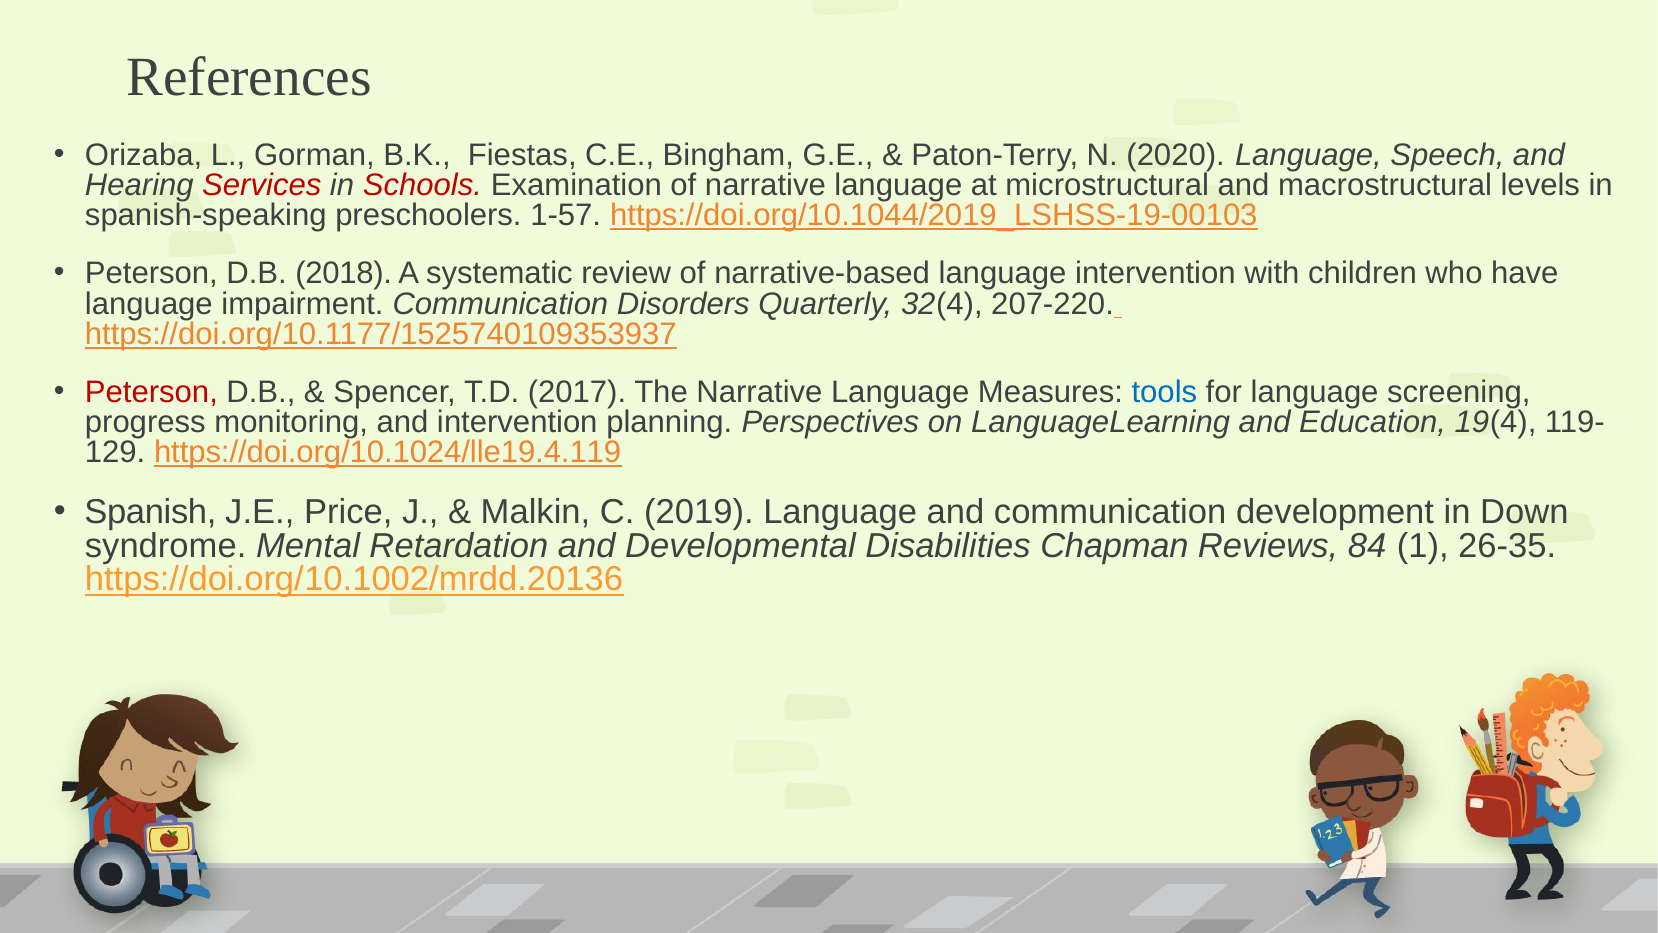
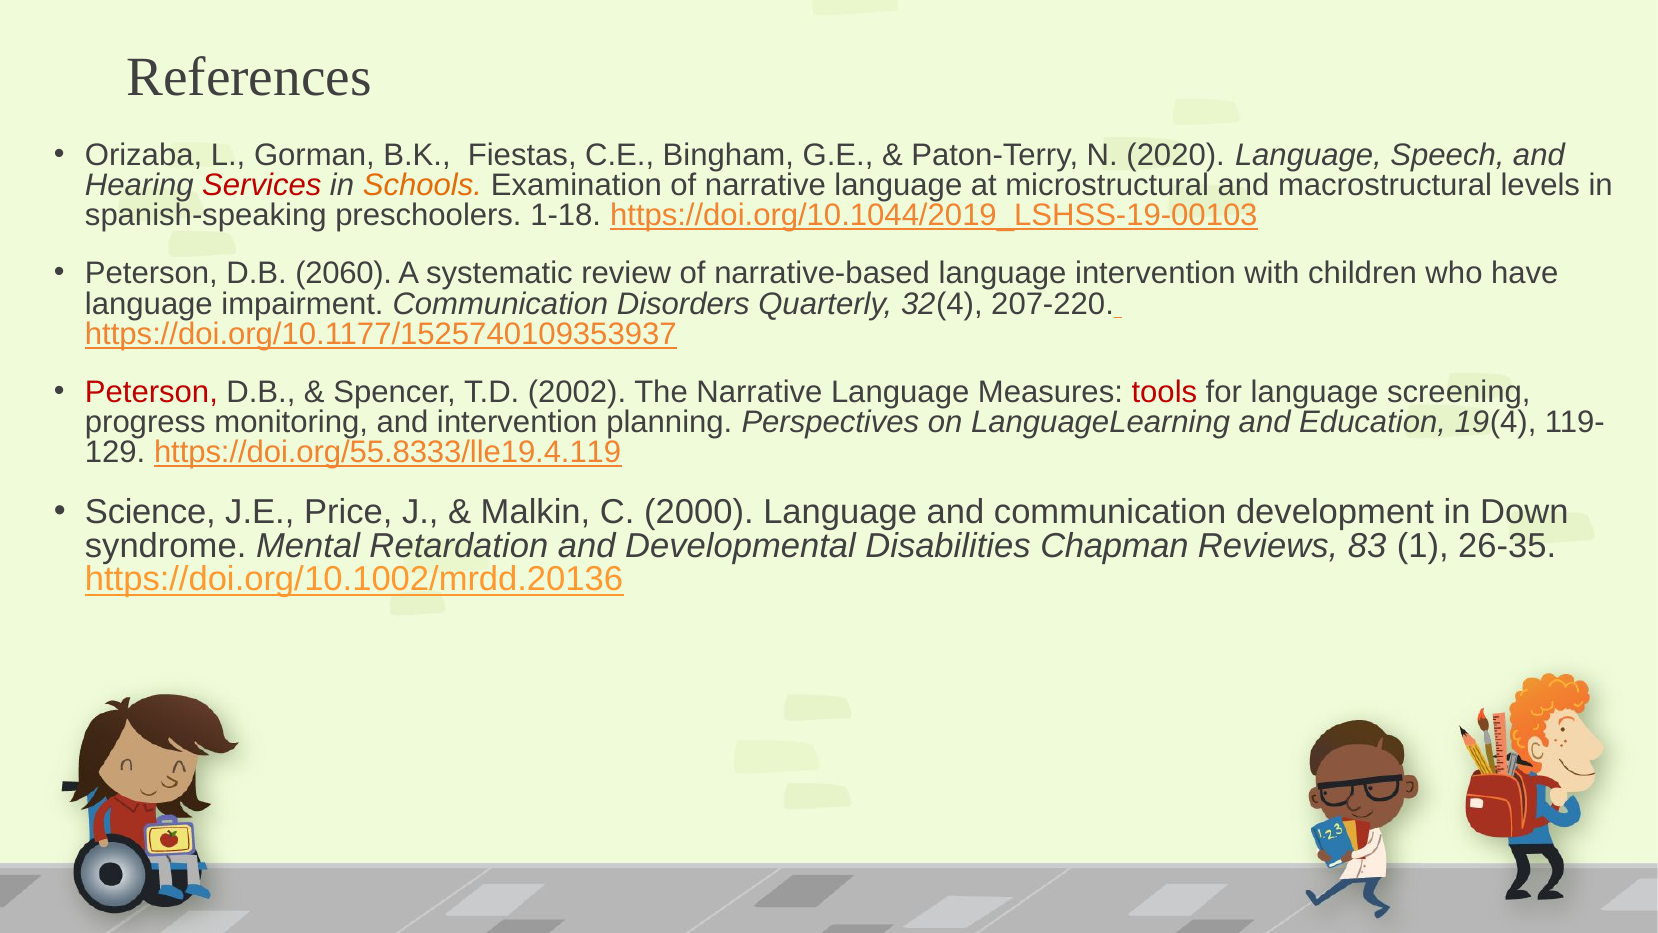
Schools colour: red -> orange (422, 185)
1-57: 1-57 -> 1-18 (566, 215)
2018: 2018 -> 2060 (344, 273)
2017: 2017 -> 2002 (577, 392)
tools colour: blue -> red (1164, 392)
https://doi.org/10.1024/lle19.4.119: https://doi.org/10.1024/lle19.4.119 -> https://doi.org/55.8333/lle19.4.119 (388, 452)
Spanish: Spanish -> Science (150, 512)
2019: 2019 -> 2000 (699, 512)
84: 84 -> 83 (1367, 546)
